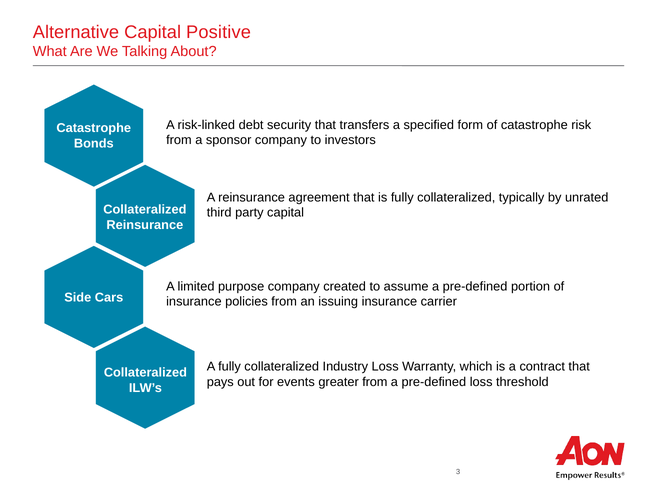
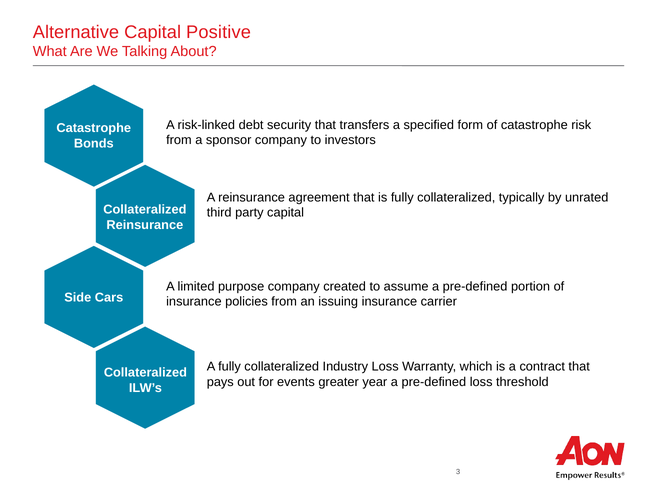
greater from: from -> year (375, 383)
